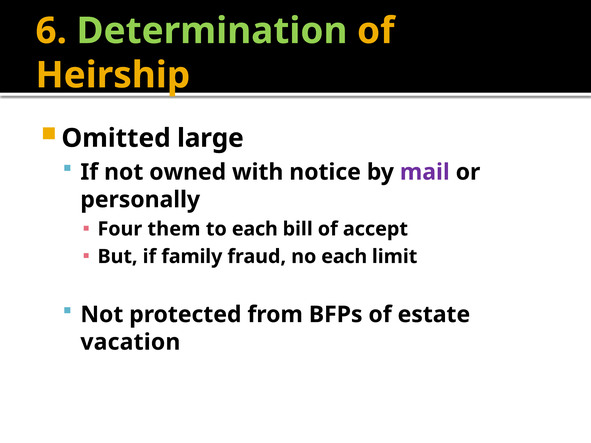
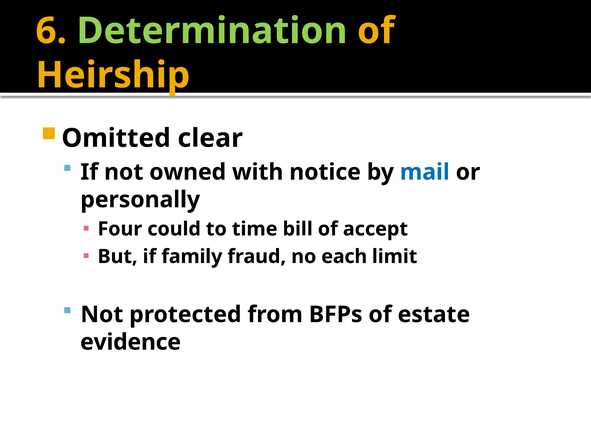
large: large -> clear (210, 138)
mail colour: purple -> blue (425, 172)
them: them -> could (174, 229)
to each: each -> time (255, 229)
vacation: vacation -> evidence (131, 342)
